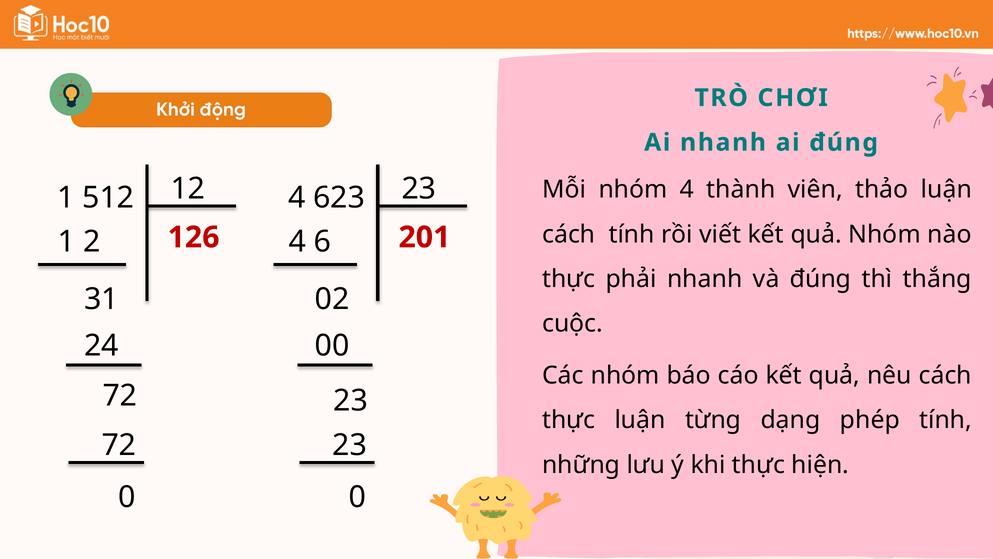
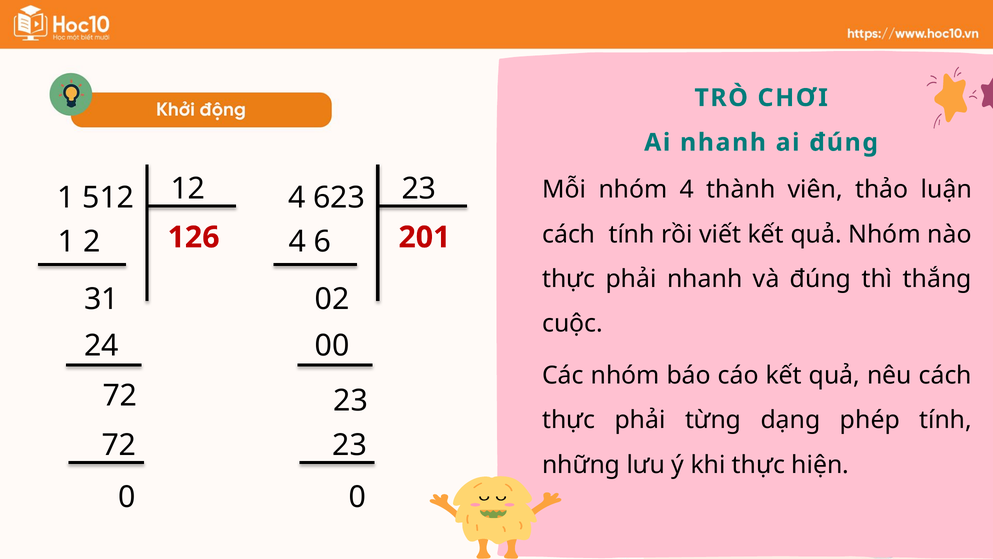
luận: luận -> phải (640, 420)
